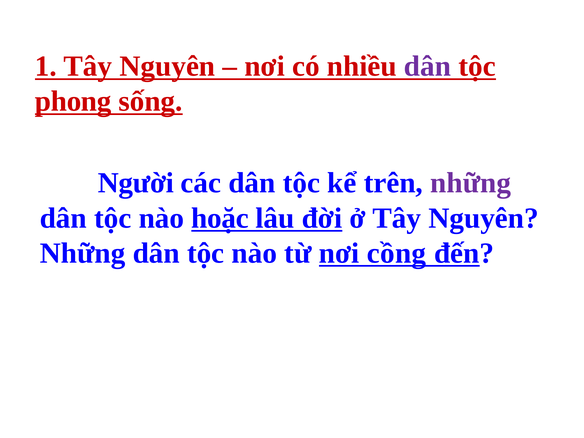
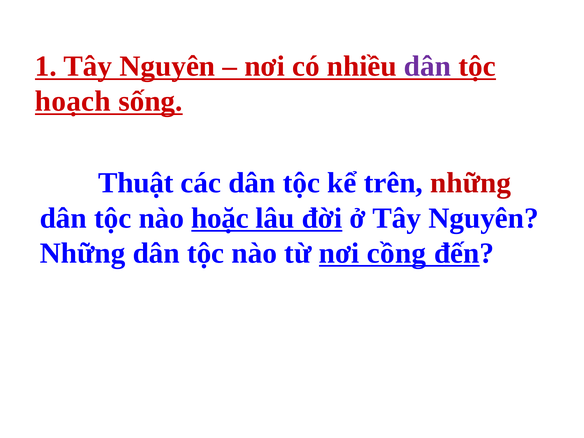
phong: phong -> hoạch (73, 101)
Người: Người -> Thuật (136, 183)
những colour: purple -> red (471, 183)
